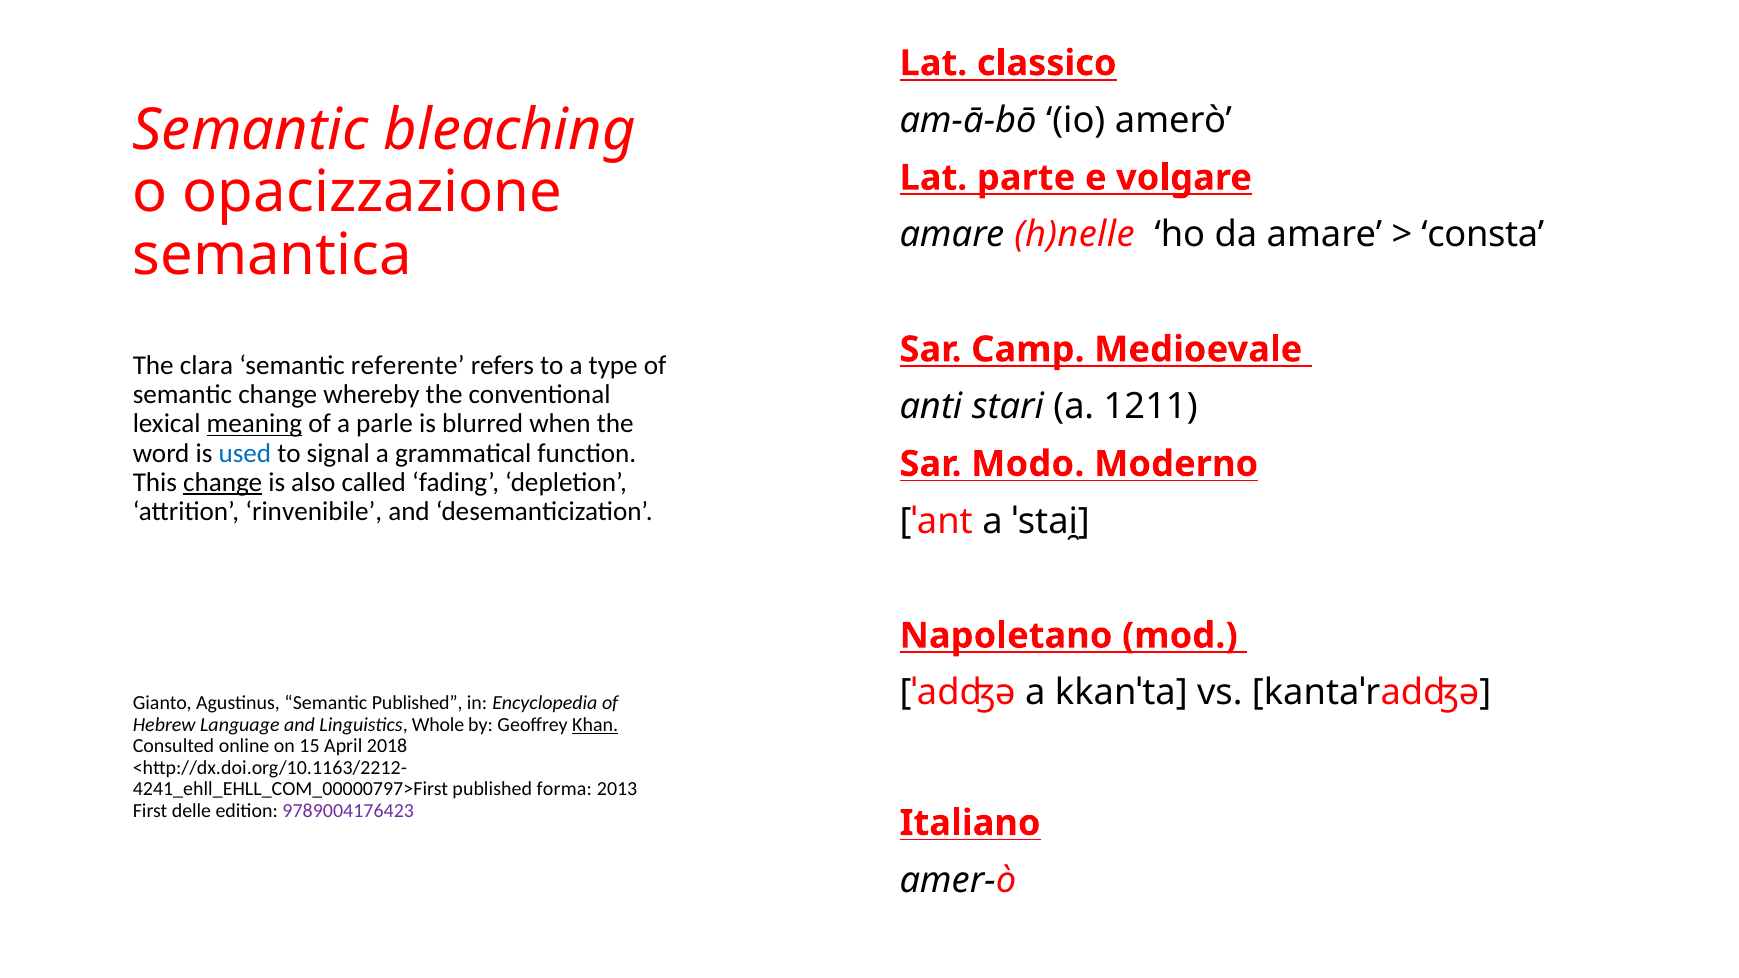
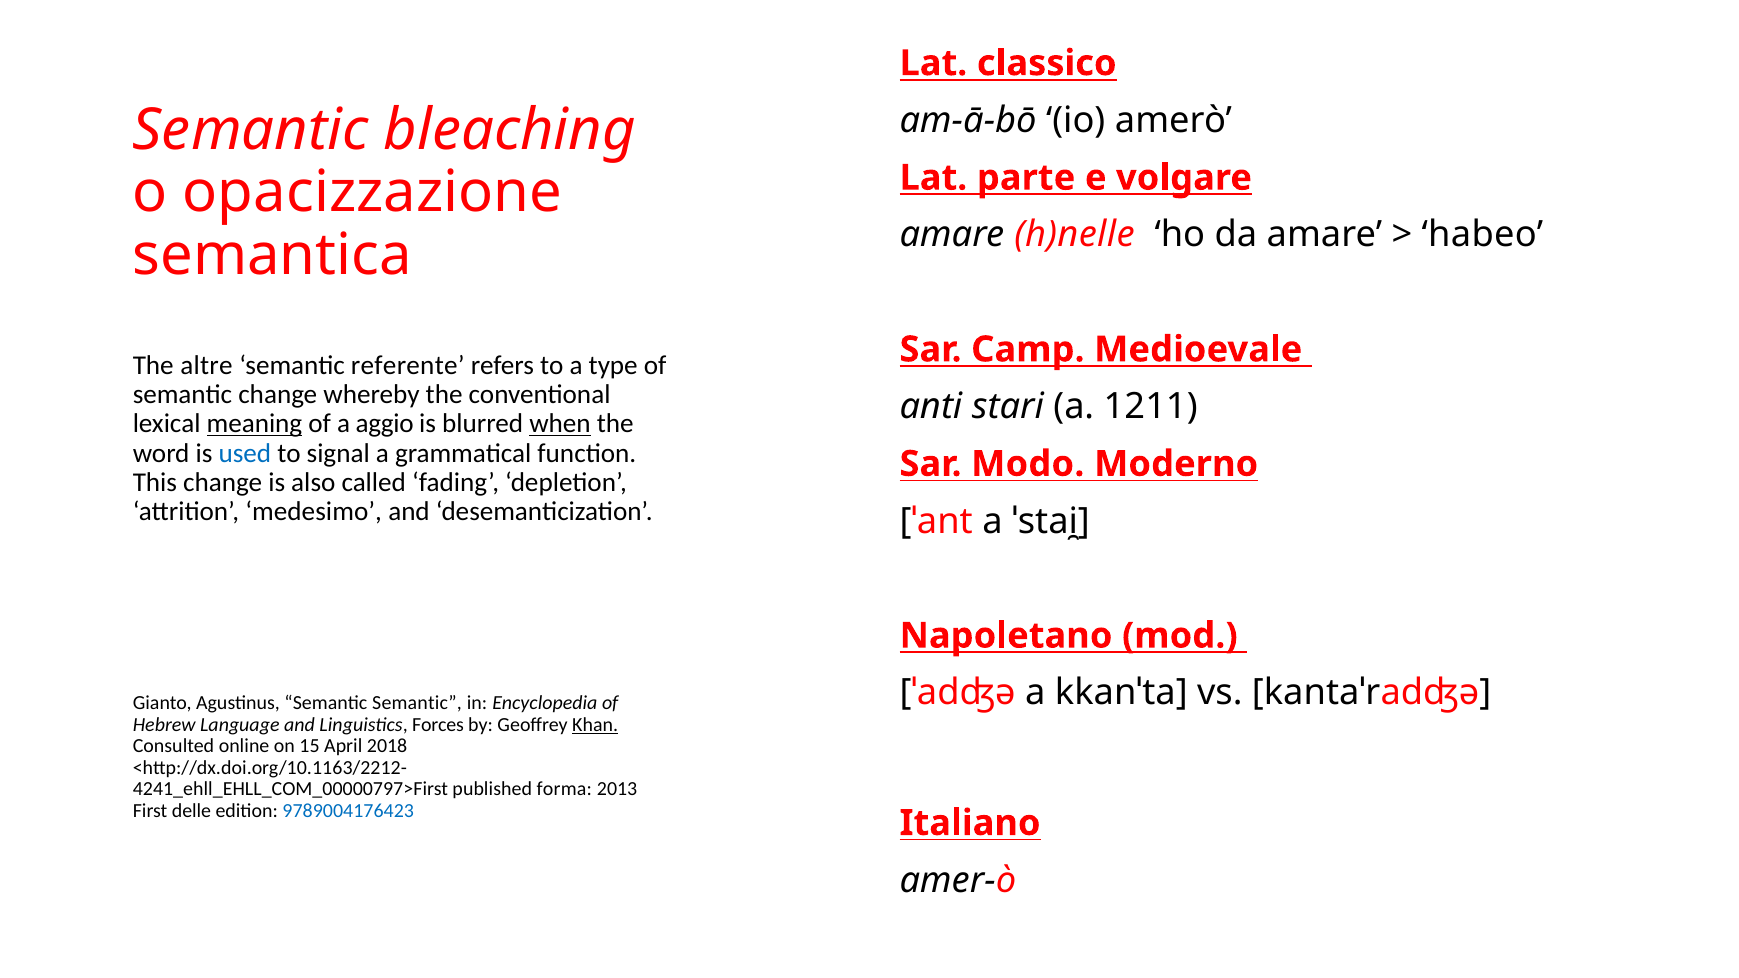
consta: consta -> habeo (1482, 235)
clara: clara -> altre (206, 365)
parle: parle -> aggio (385, 424)
when underline: none -> present (560, 424)
change underline: present -> none (223, 483)
rinvenibile: rinvenibile -> medesimo (314, 512)
Semantic Published: Published -> Semantic (417, 703)
Whole: Whole -> Forces (438, 725)
9789004176423 colour: purple -> blue (348, 811)
